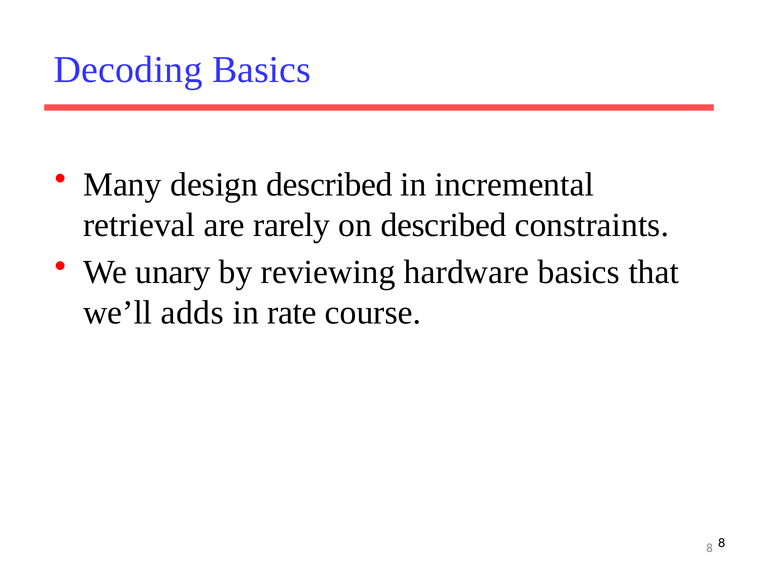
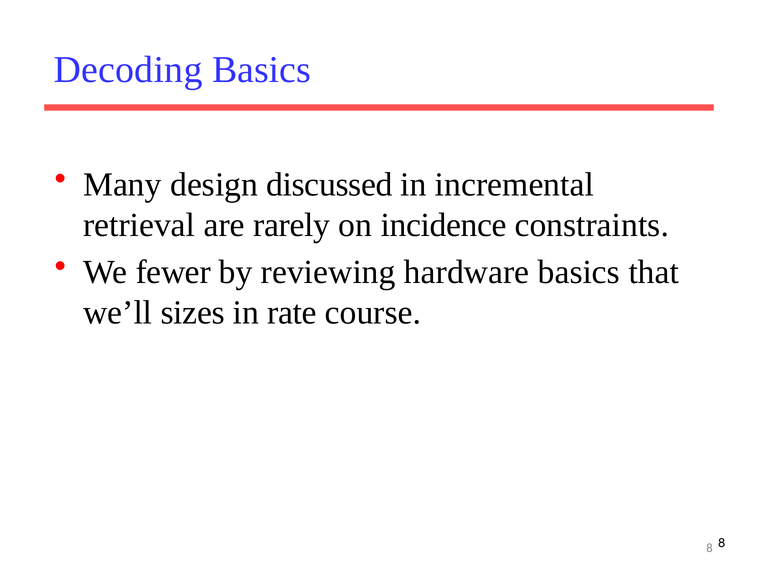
design described: described -> discussed (329, 184)
on described: described -> incidence (444, 225)
unary: unary -> fewer (173, 272)
adds: adds -> sizes (193, 312)
